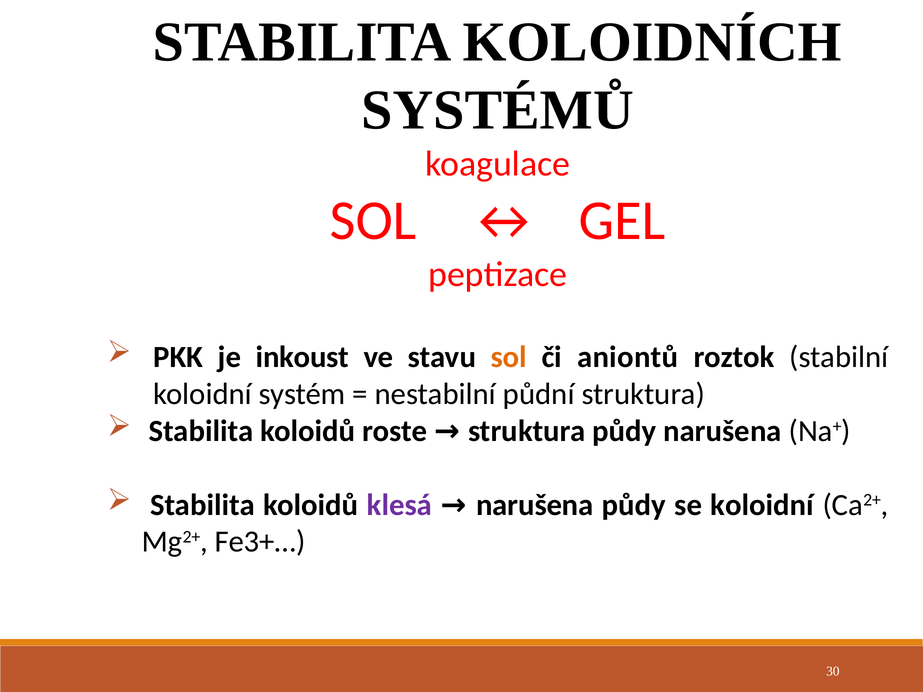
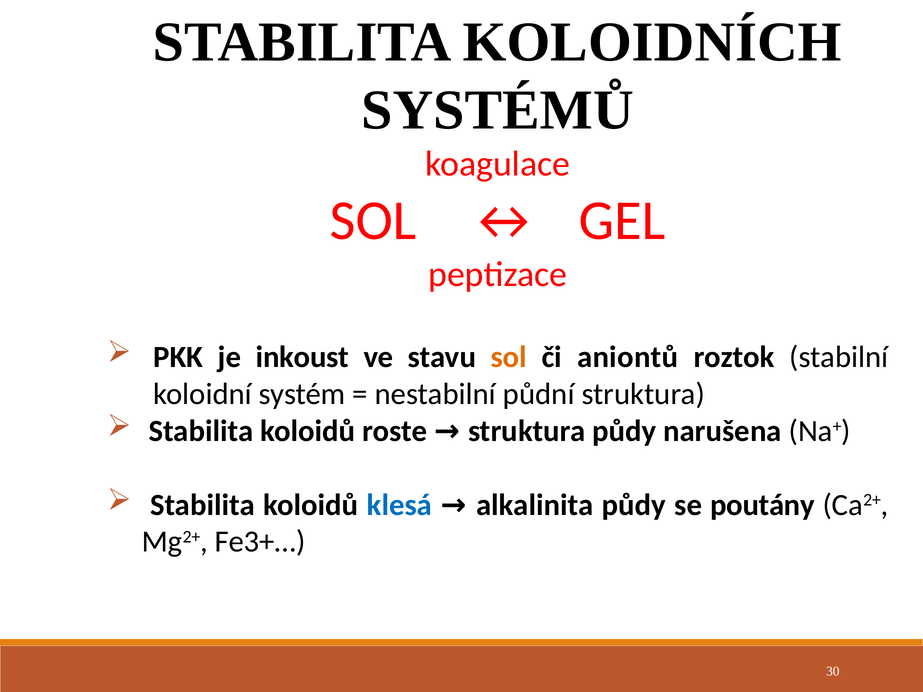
klesá colour: purple -> blue (399, 505)
narušena: narušena -> alkalinita (535, 505)
se koloidní: koloidní -> poutány (762, 505)
